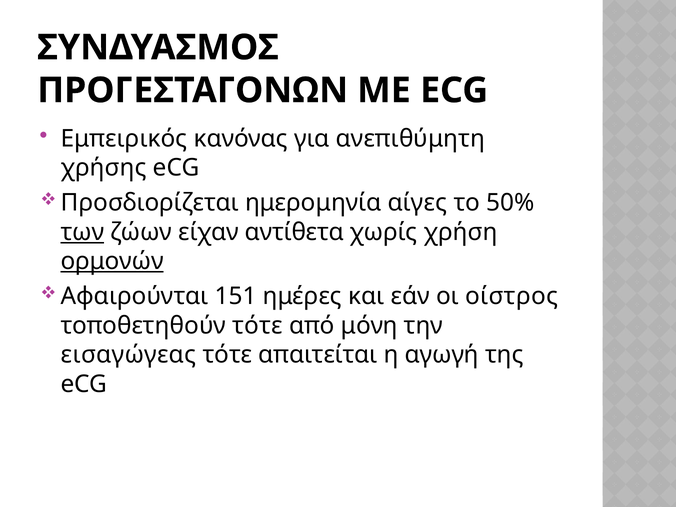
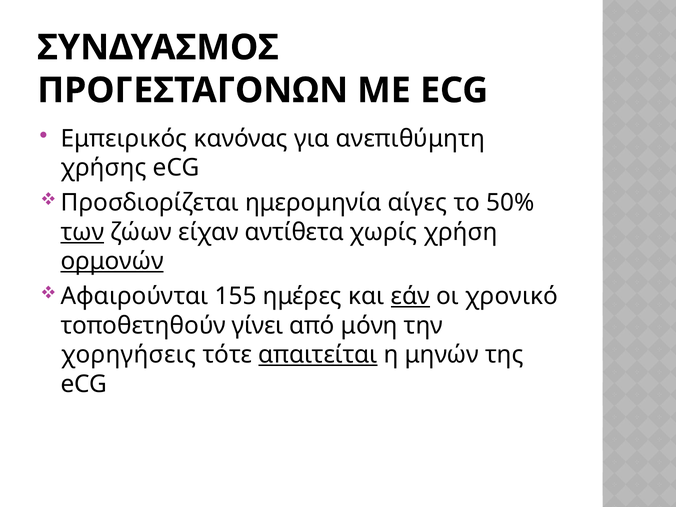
151: 151 -> 155 (236, 296)
εάν underline: none -> present (410, 296)
οίστρος: οίστρος -> χρονικό (512, 296)
τοποθετηθούν τότε: τότε -> γίνει (258, 326)
εισαγώγεας: εισαγώγεας -> χορηγήσεις (129, 355)
απαιτείται underline: none -> present (318, 355)
αγωγή: αγωγή -> μηνών (442, 355)
